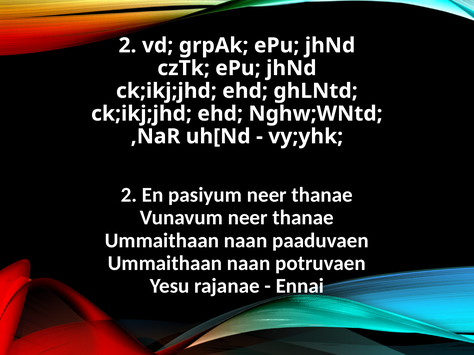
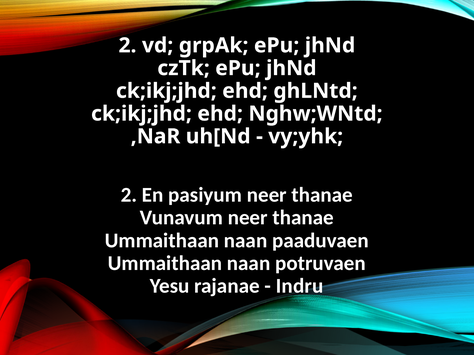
Ennai: Ennai -> Indru (300, 286)
